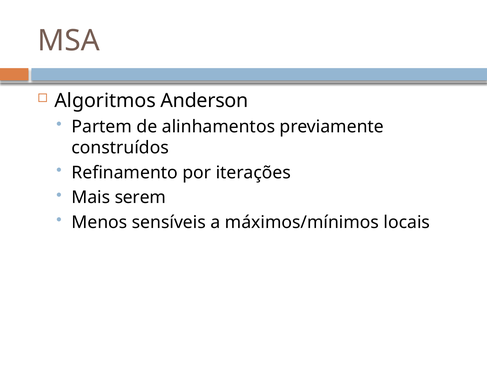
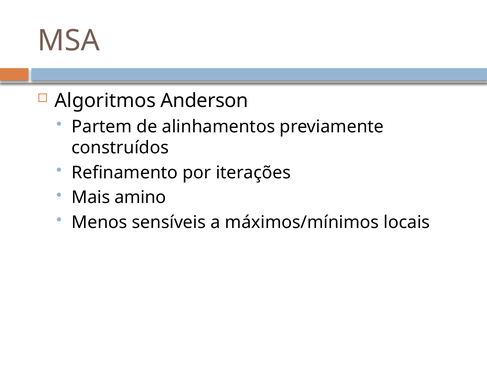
serem: serem -> amino (140, 198)
